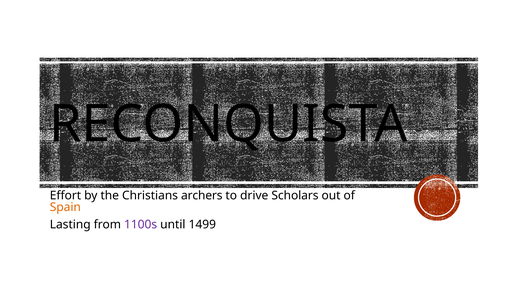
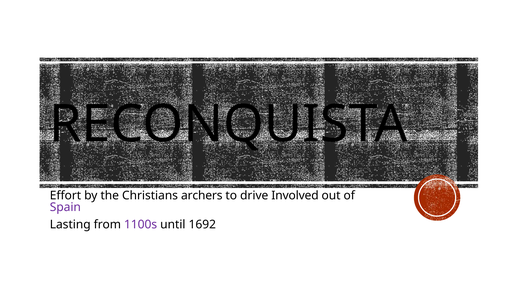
Scholars: Scholars -> Involved (295, 196)
Spain colour: orange -> purple (65, 207)
1499: 1499 -> 1692 (202, 225)
